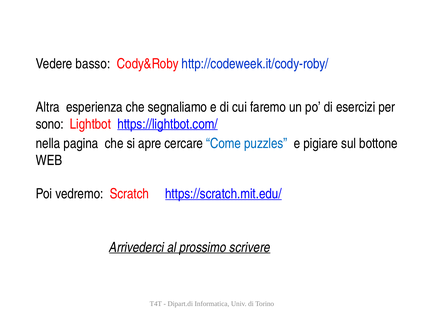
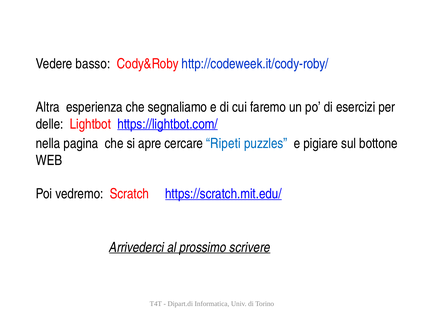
sono: sono -> delle (50, 124)
Come: Come -> Ripeti (223, 143)
